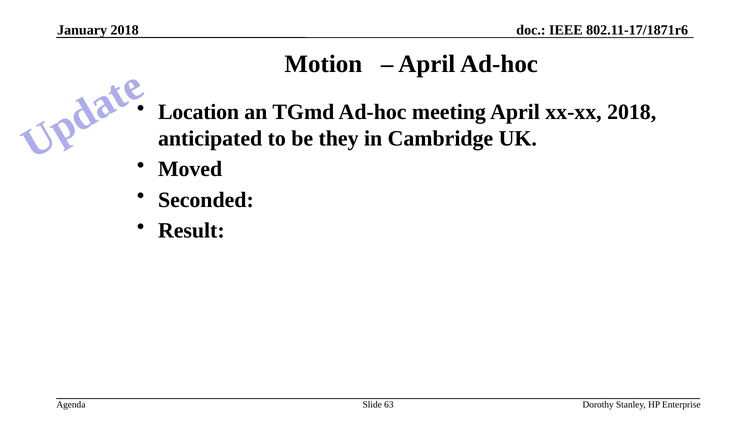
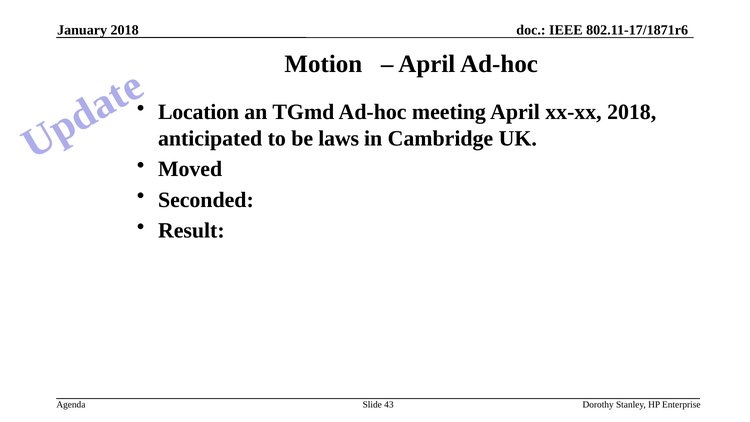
they: they -> laws (339, 138)
63: 63 -> 43 (389, 405)
